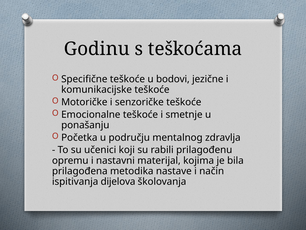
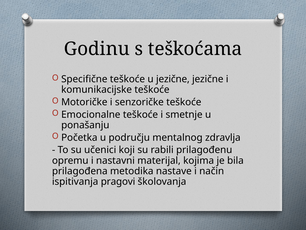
u bodovi: bodovi -> jezične (173, 79)
dijelova: dijelova -> pragovi (118, 181)
